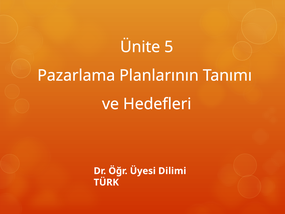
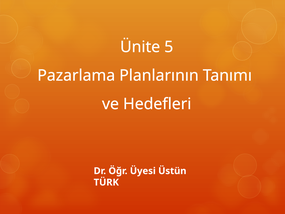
Dilimi: Dilimi -> Üstün (172, 171)
